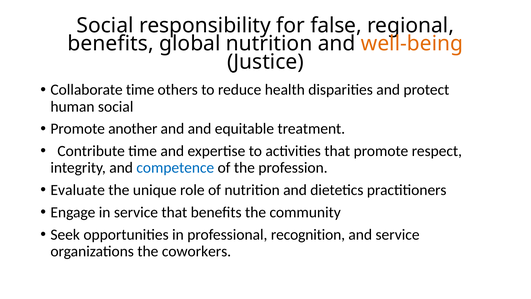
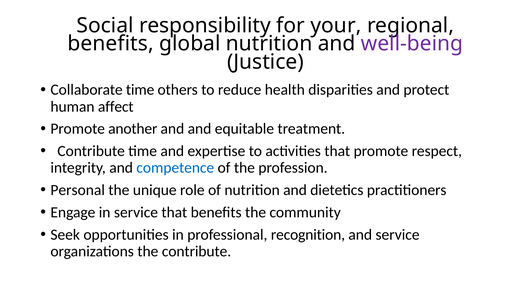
false: false -> your (336, 25)
well-being colour: orange -> purple (412, 44)
human social: social -> affect (116, 106)
Evaluate: Evaluate -> Personal (78, 190)
the coworkers: coworkers -> contribute (197, 251)
